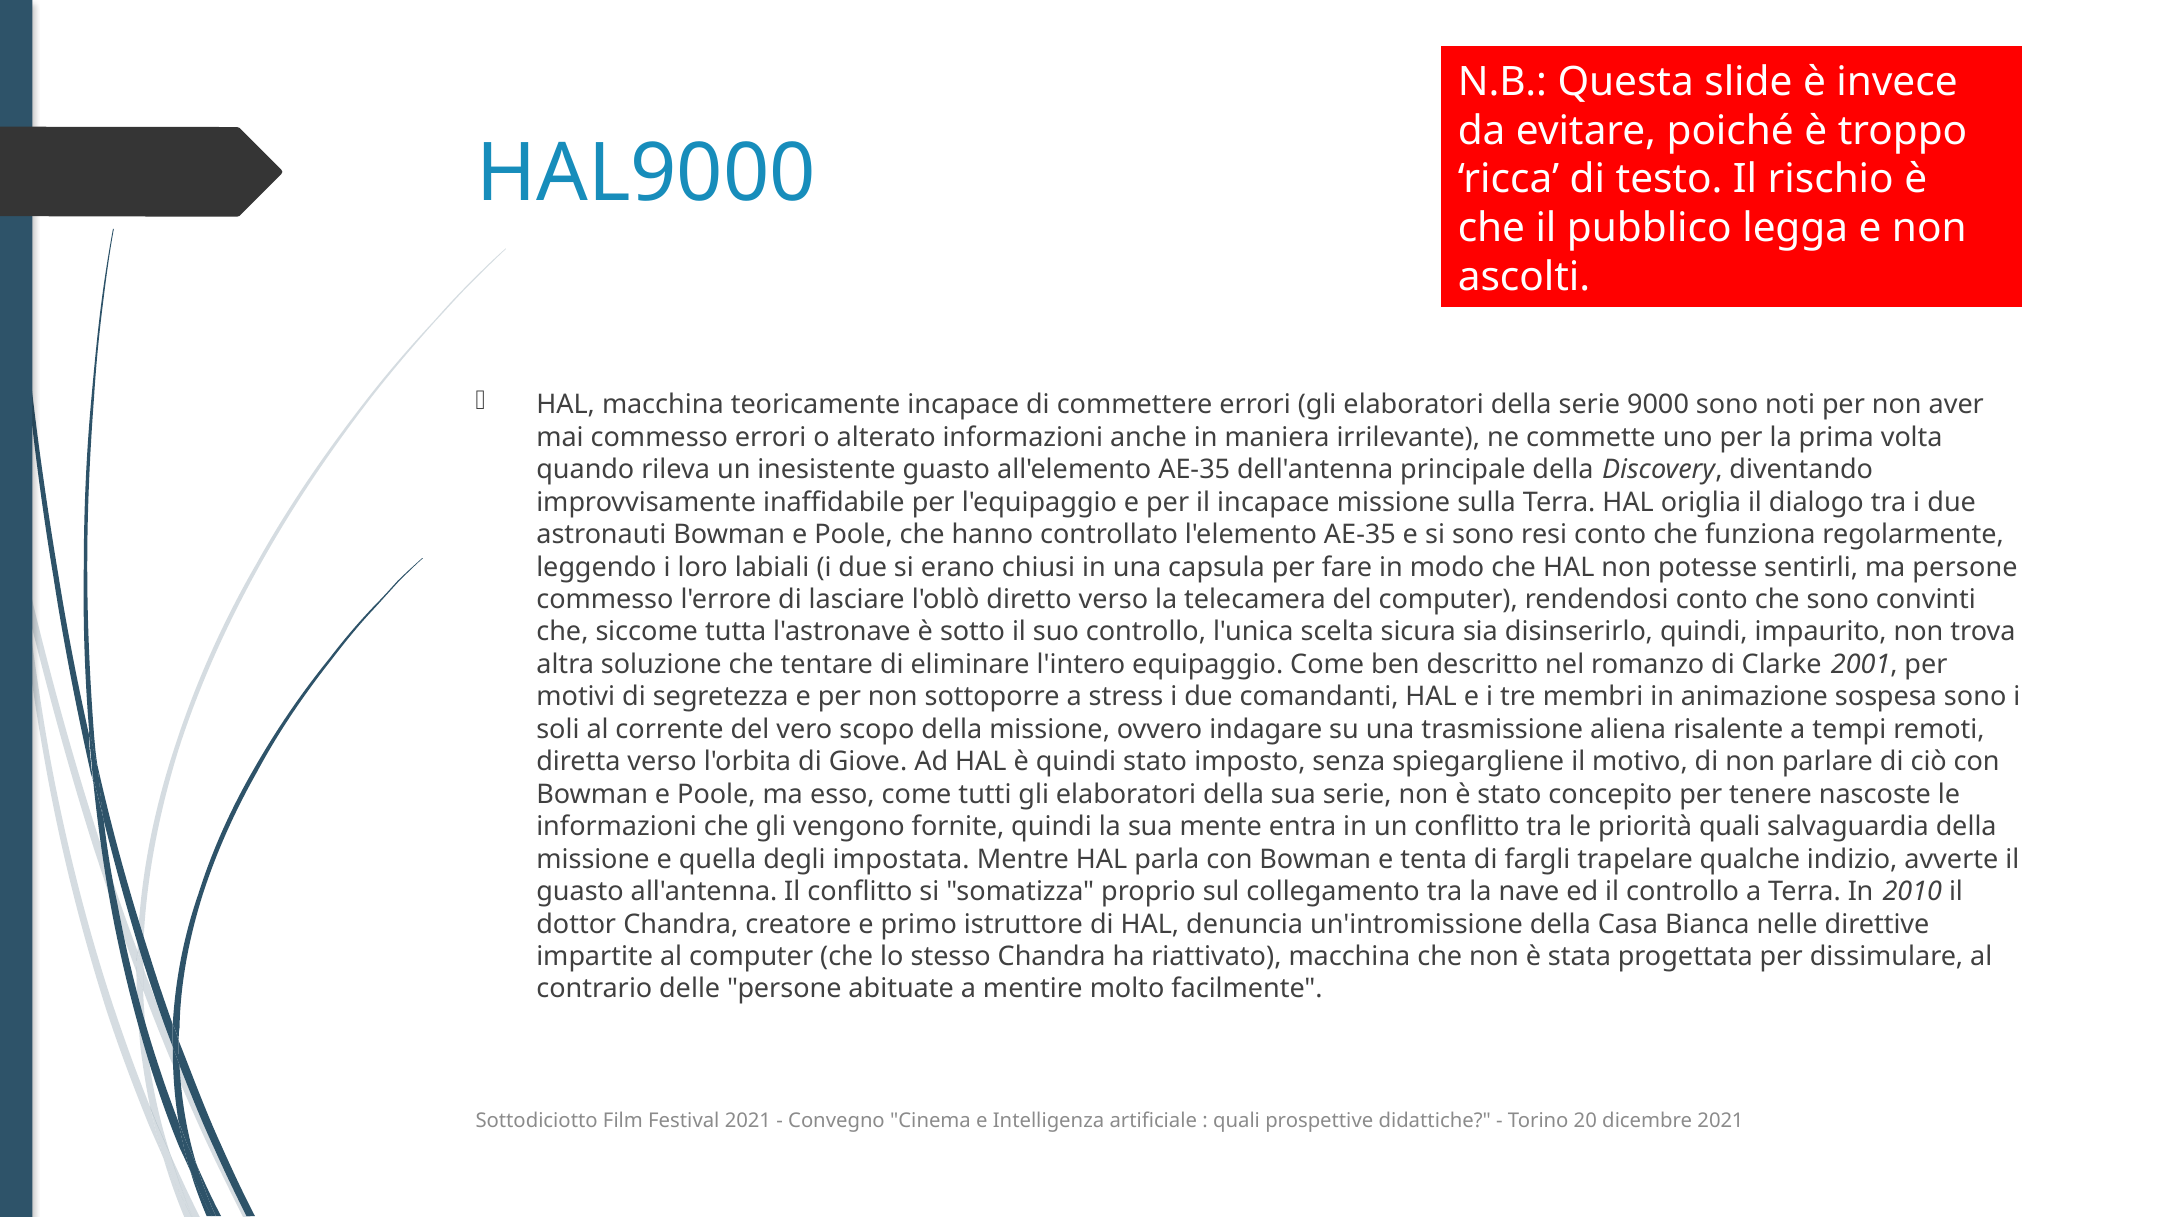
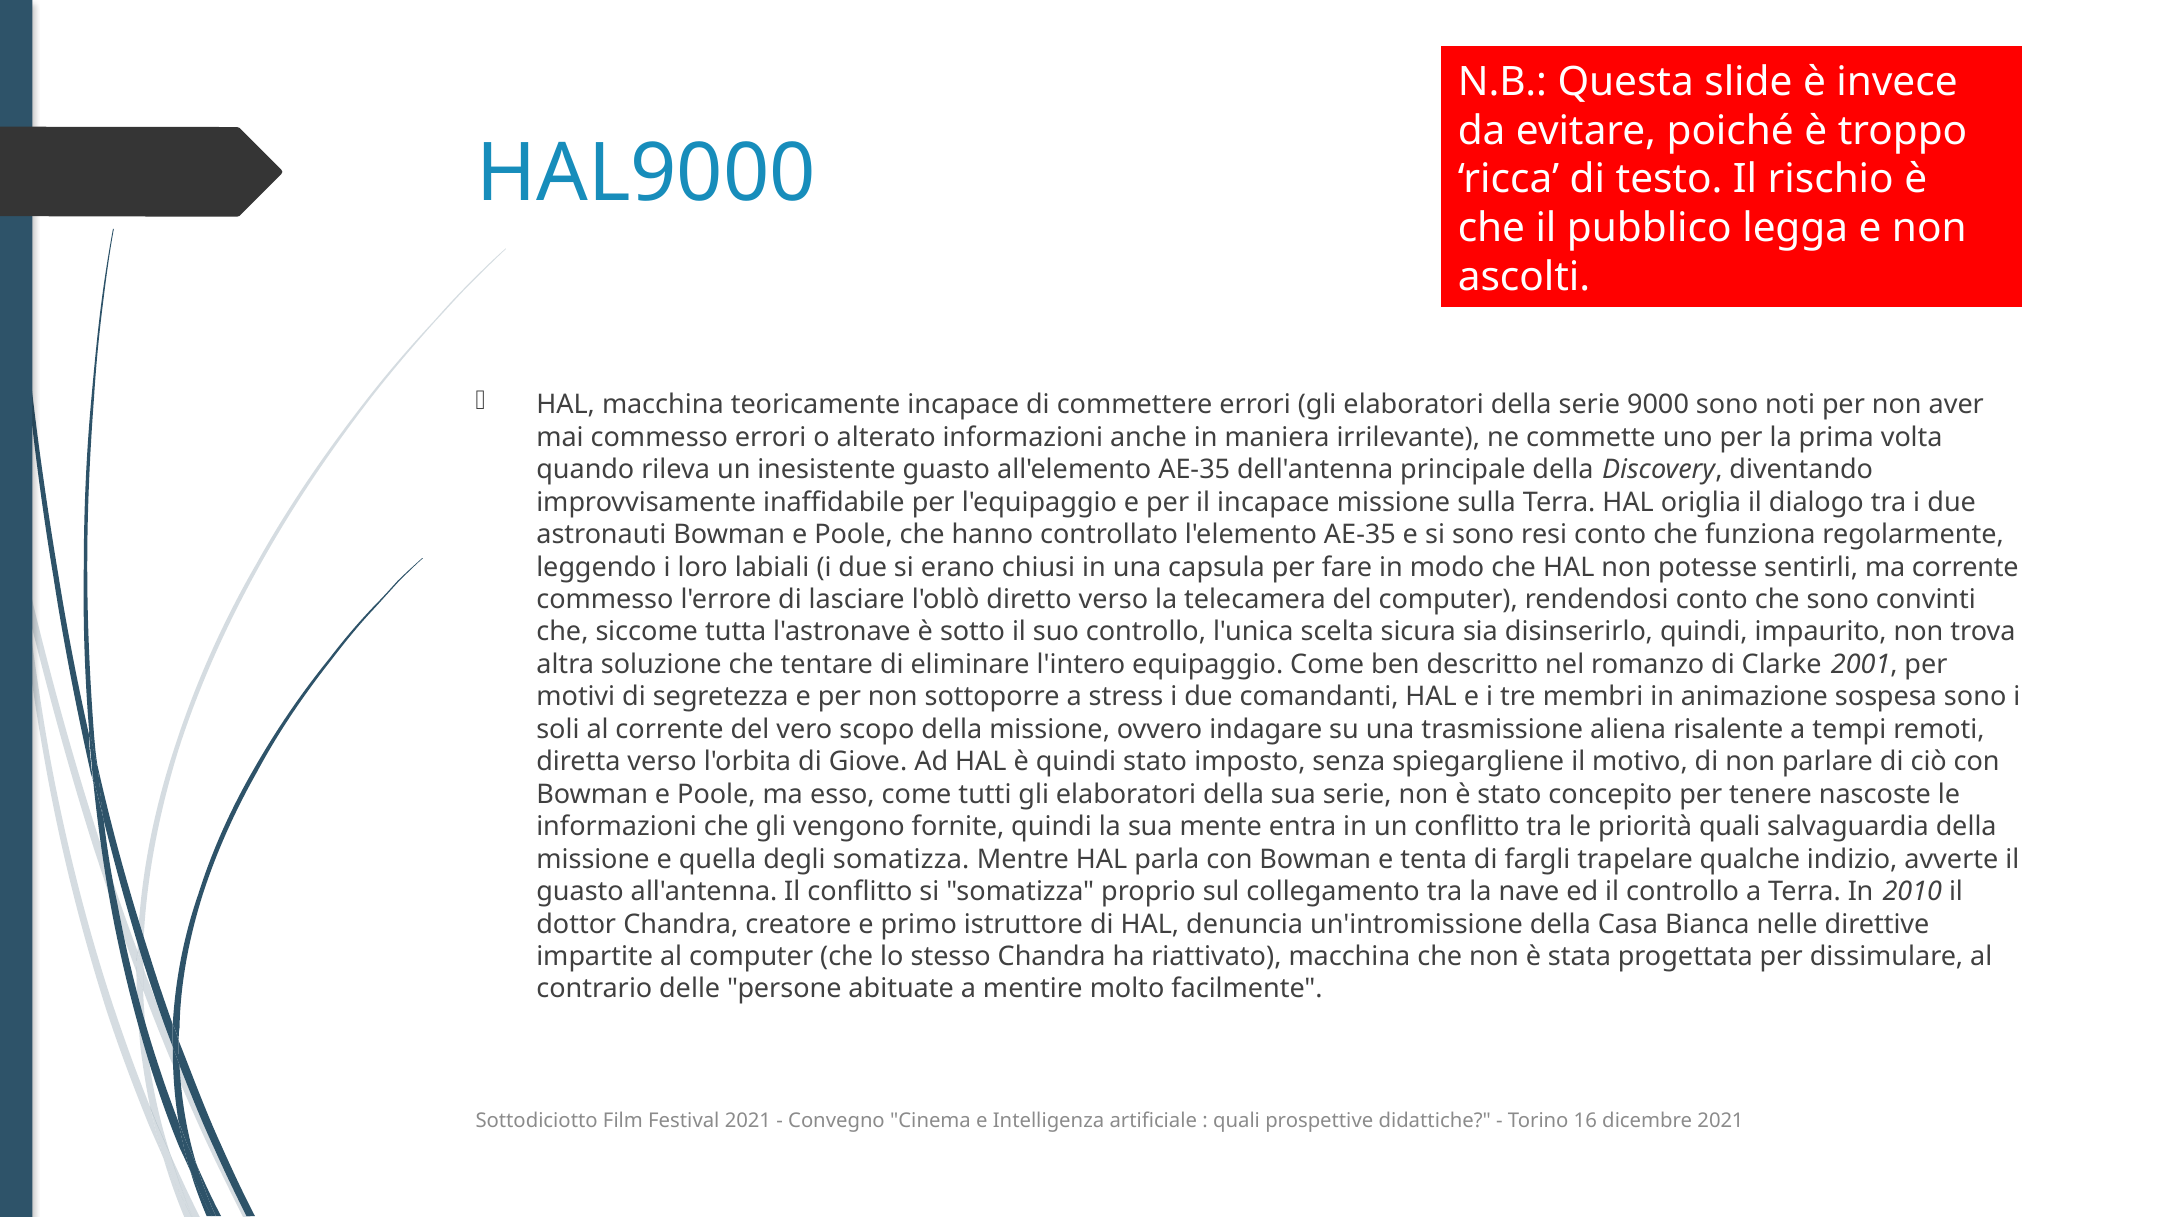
ma persone: persone -> corrente (1965, 567)
degli impostata: impostata -> somatizza (901, 859)
20: 20 -> 16 (1585, 1121)
